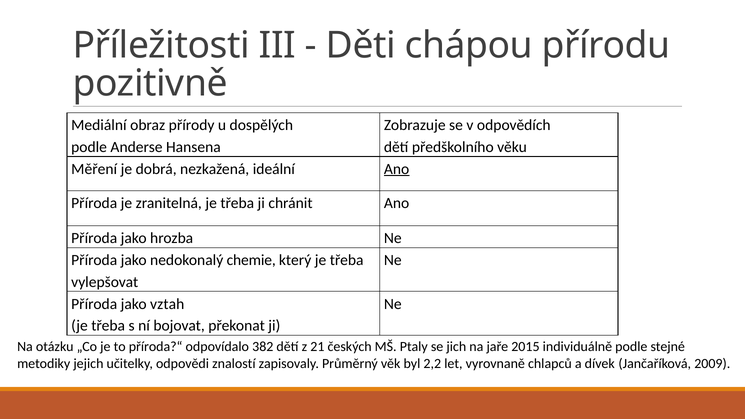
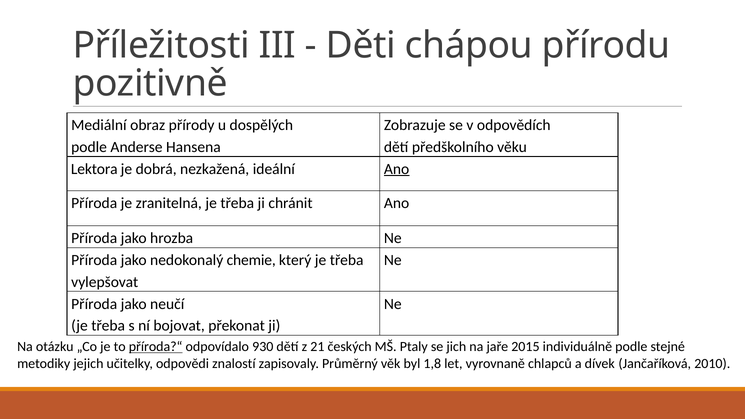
Měření: Měření -> Lektora (94, 169)
vztah: vztah -> neučí (167, 304)
příroda?“ underline: none -> present (156, 347)
382: 382 -> 930 (263, 347)
2,2: 2,2 -> 1,8 (432, 364)
2009: 2009 -> 2010 (712, 364)
